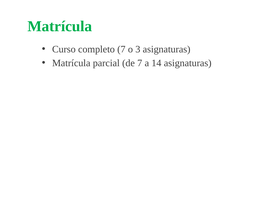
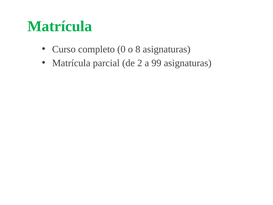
completo 7: 7 -> 0 (121, 49)
3: 3 -> 8 (138, 49)
de 7: 7 -> 2 (140, 63)
14: 14 -> 99 (156, 63)
